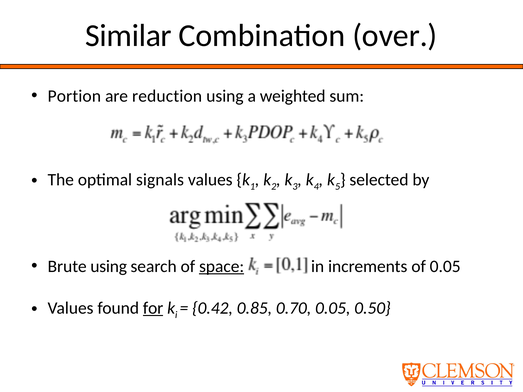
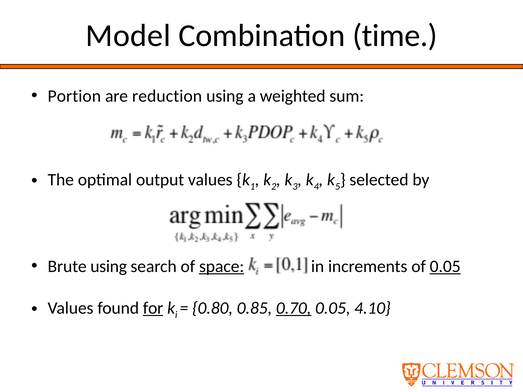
Similar: Similar -> Model (128, 35)
over: over -> time (395, 35)
signals: signals -> output (160, 180)
0.05 underline: none -> present (445, 266)
0.42: 0.42 -> 0.80 (213, 308)
0.70 underline: none -> present (294, 308)
0.50: 0.50 -> 4.10 (372, 308)
